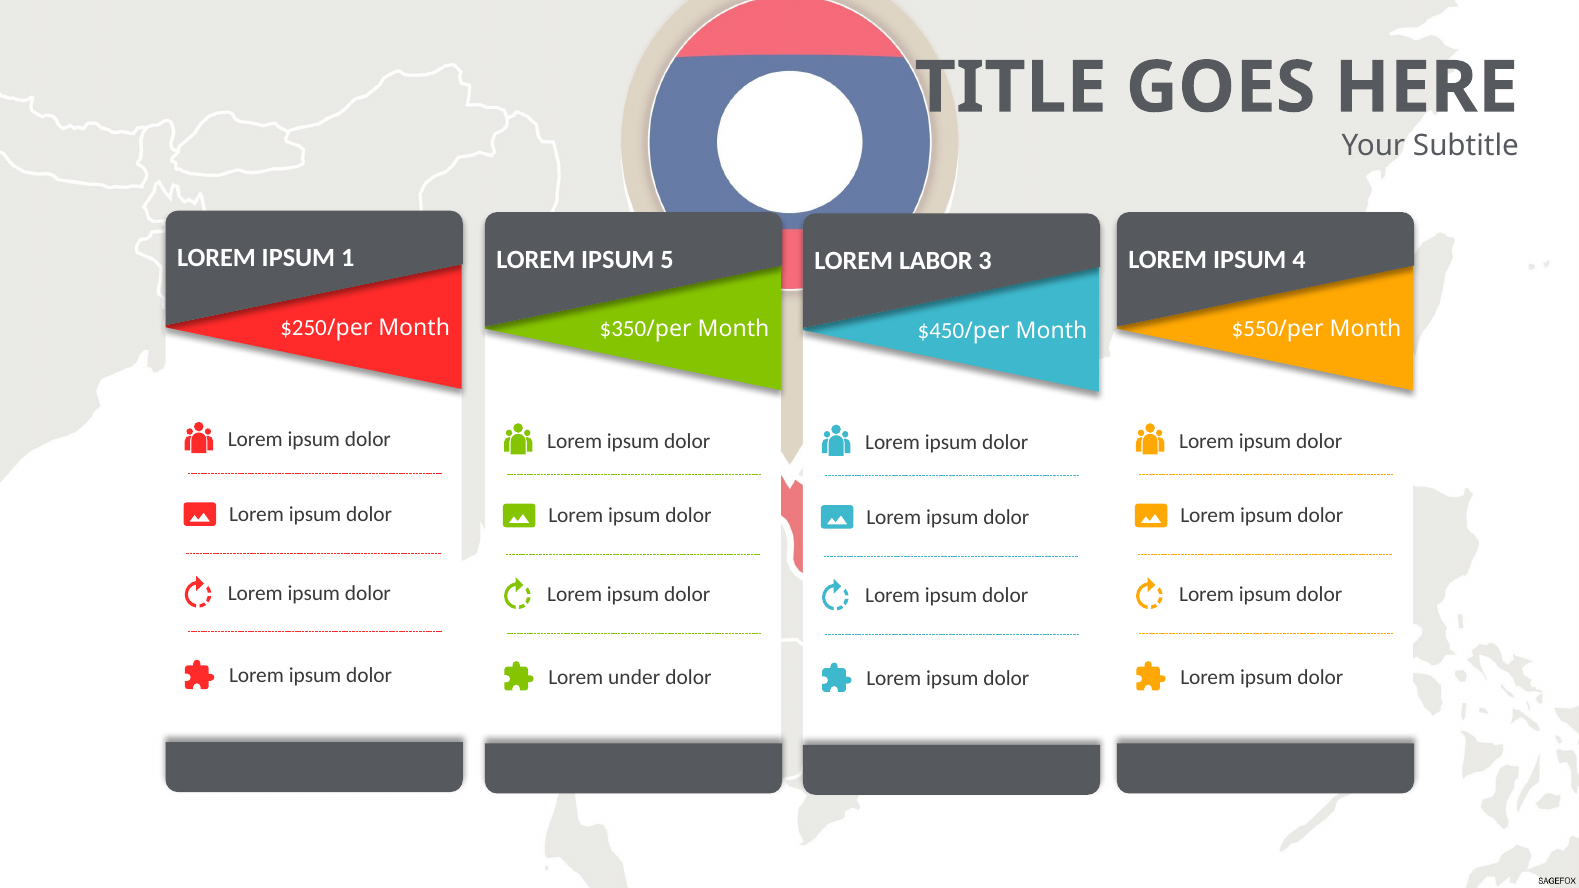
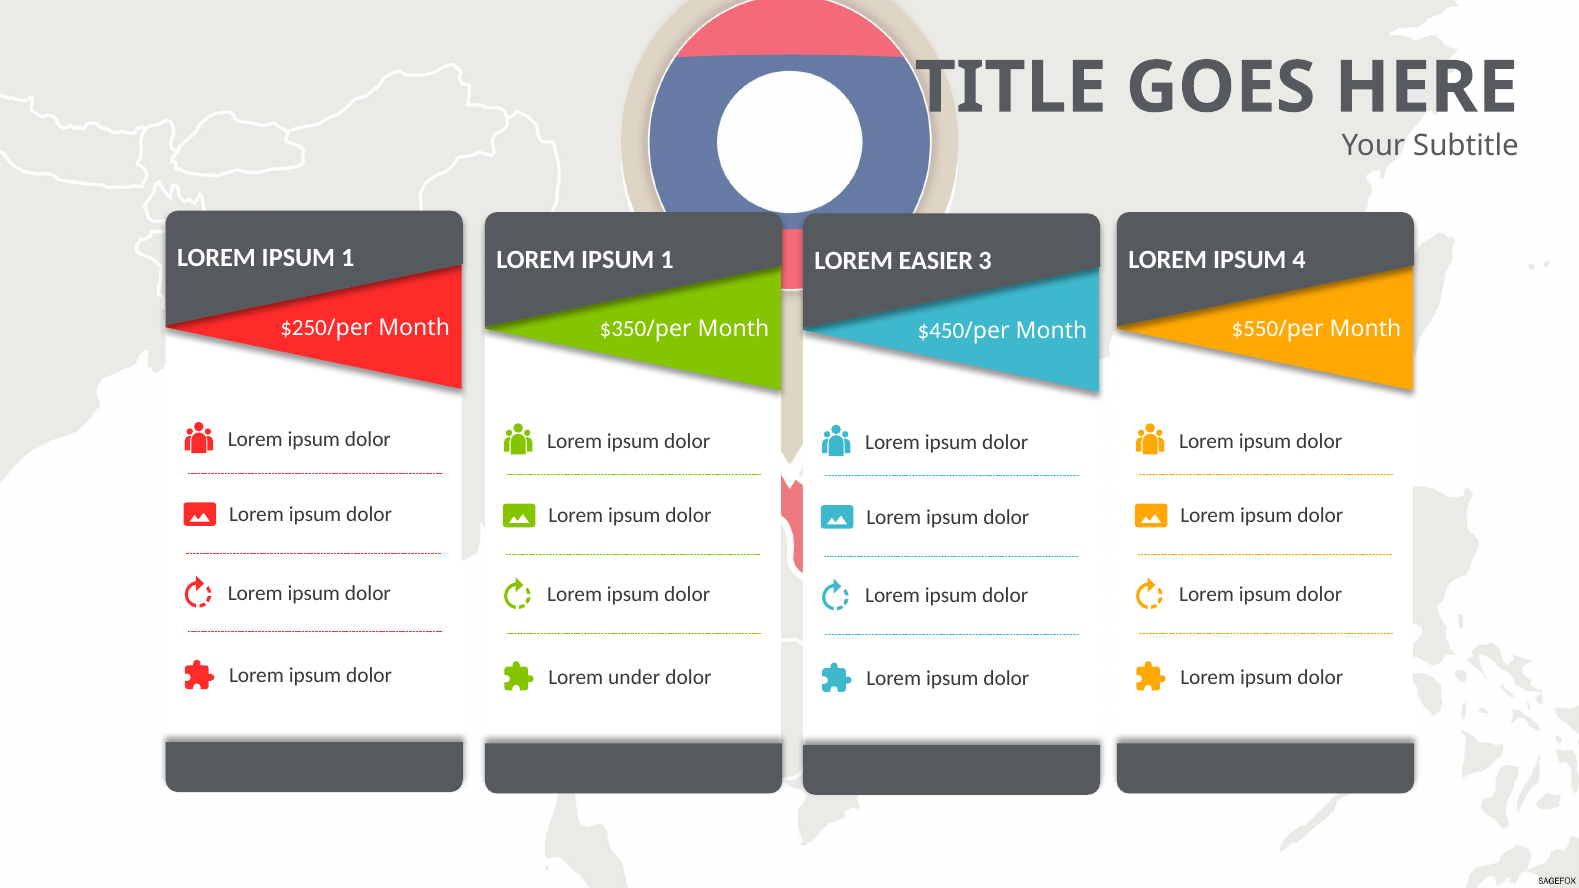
5: 5 -> 1 (667, 260)
LABOR: LABOR -> EASIER (936, 261)
